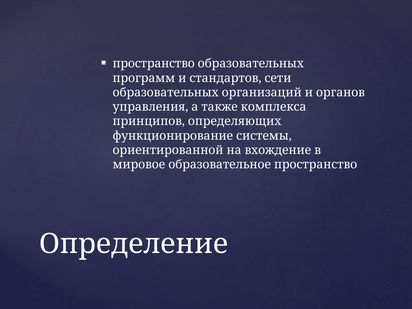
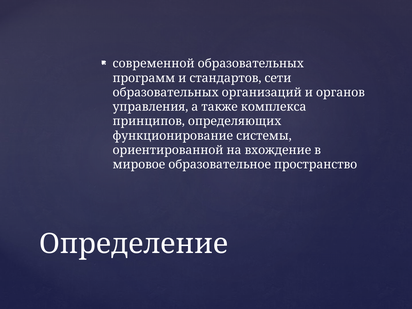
пространство: пространство -> современной (154, 64)
